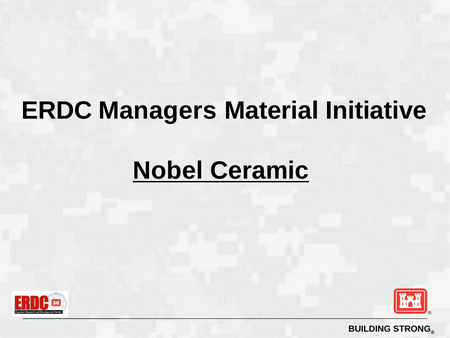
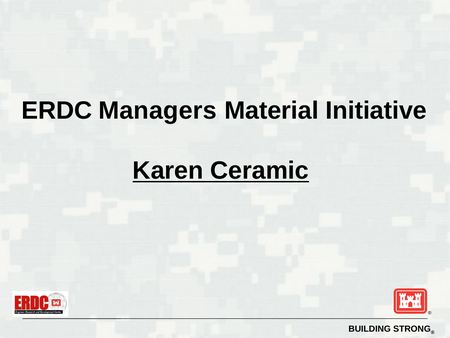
Nobel: Nobel -> Karen (168, 170)
